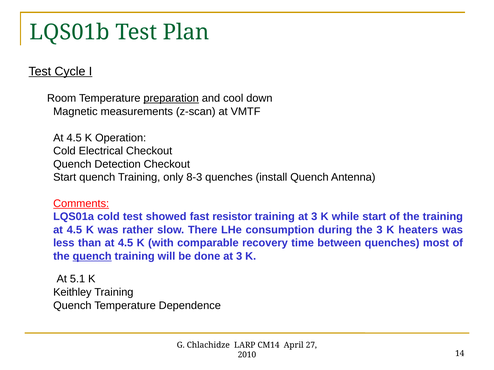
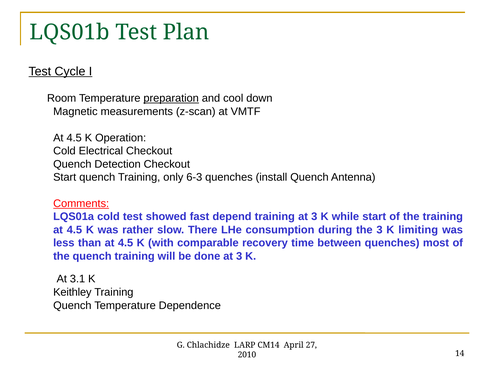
8-3: 8-3 -> 6-3 (194, 177)
resistor: resistor -> depend (232, 217)
heaters: heaters -> limiting (418, 230)
quench underline: present -> none (92, 256)
5.1: 5.1 -> 3.1 (78, 279)
